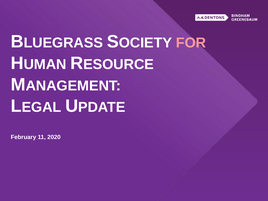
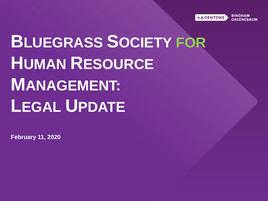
FOR colour: pink -> light green (191, 43)
